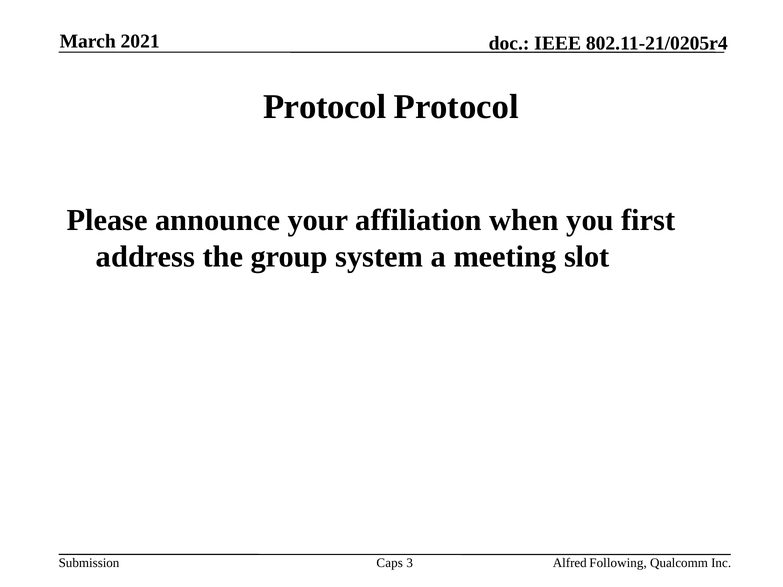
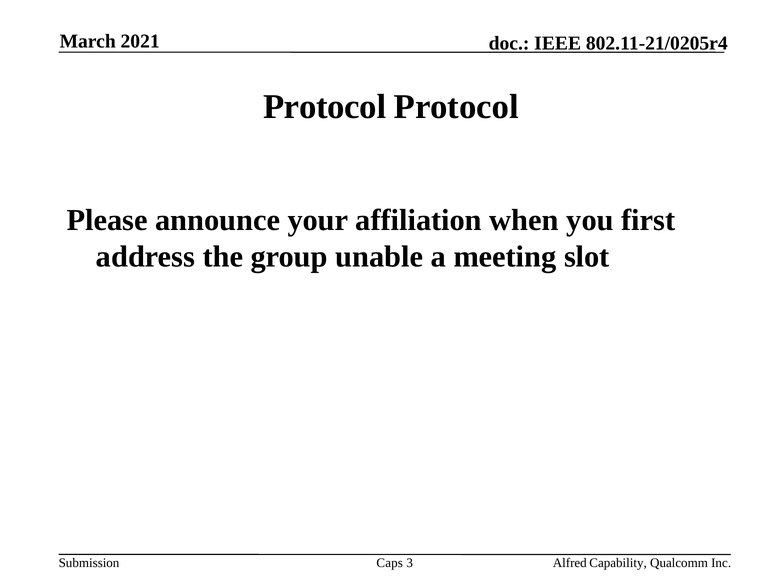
system: system -> unable (379, 257)
Following: Following -> Capability (618, 563)
